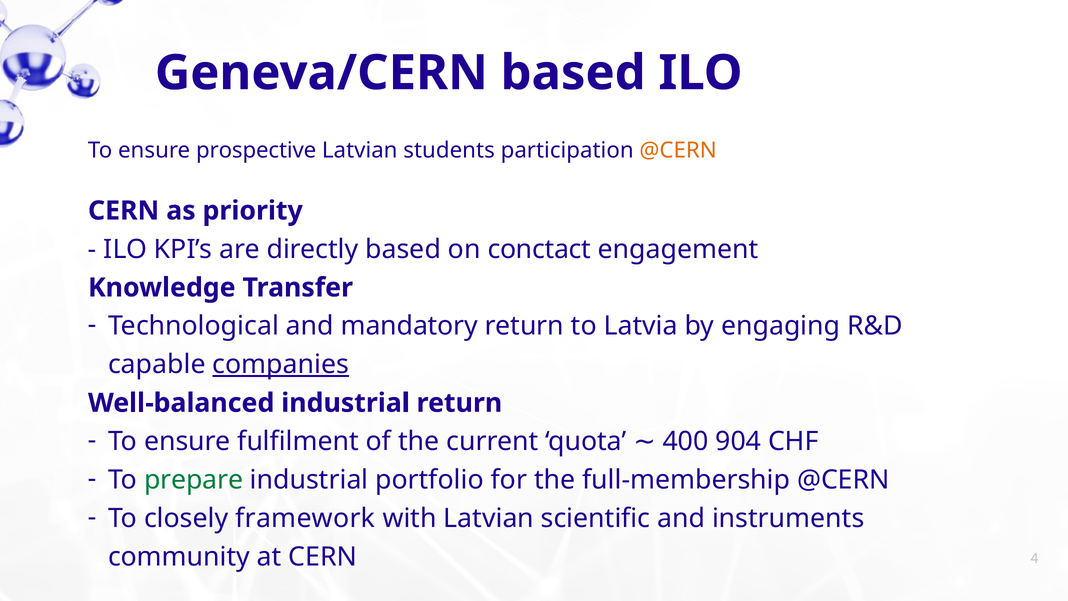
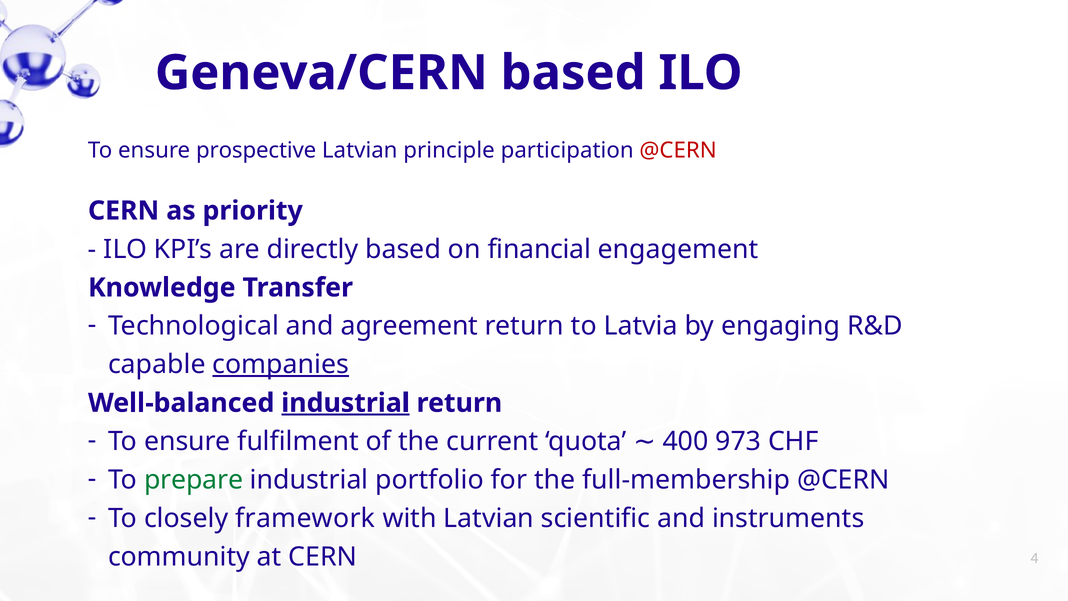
students: students -> principle (449, 150)
@CERN colour: orange -> red (678, 150)
conctact: conctact -> financial (539, 249)
mandatory: mandatory -> agreement (409, 326)
industrial underline: none -> present (345, 403)
904: 904 -> 973 (738, 441)
